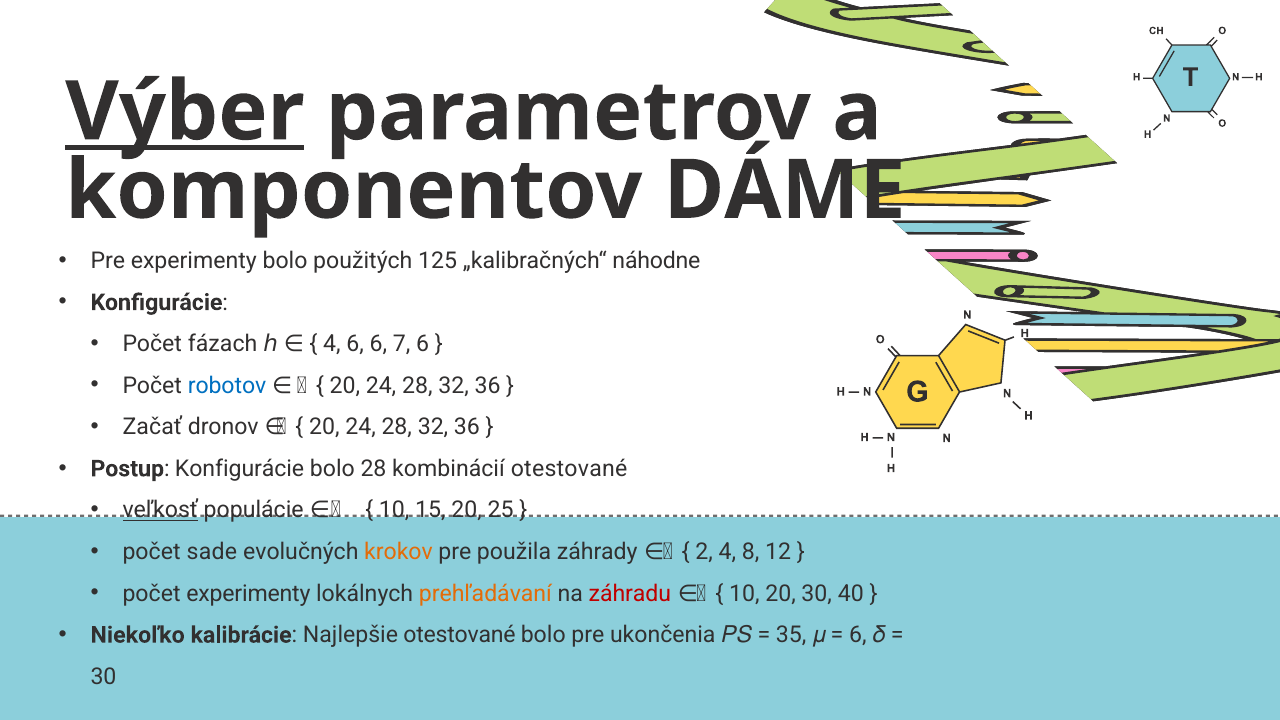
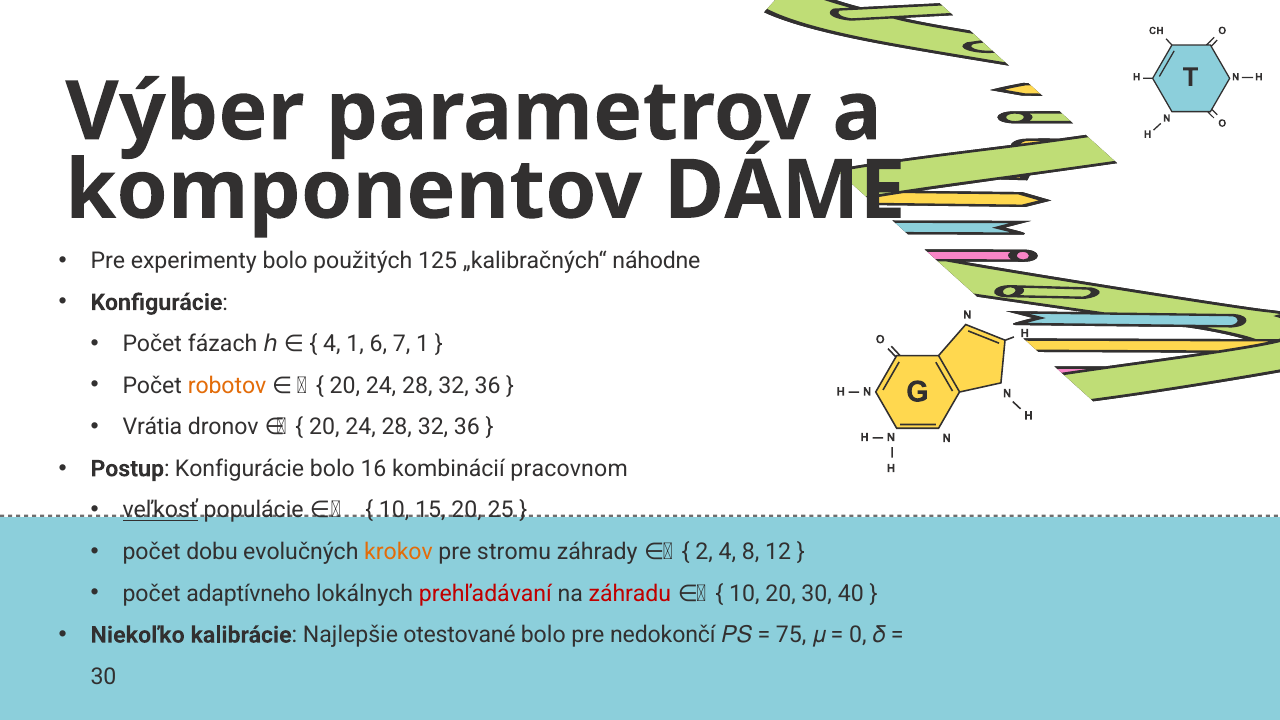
Výber underline: present -> none (185, 112)
4 6: 6 -> 1 (355, 344)
7 6: 6 -> 1 (423, 344)
robotov colour: blue -> orange (227, 386)
Začať: Začať -> Vrátia (152, 427)
bolo 28: 28 -> 16 (373, 469)
kombinácií otestované: otestované -> pracovnom (569, 469)
sade: sade -> dobu (212, 552)
použila: použila -> stromu (514, 552)
počet experimenty: experimenty -> adaptívneho (248, 593)
prehľadávaní colour: orange -> red (485, 593)
ukončenia: ukončenia -> nedokončí (663, 635)
35: 35 -> 75 (791, 635)
6: 6 -> 0 (858, 635)
